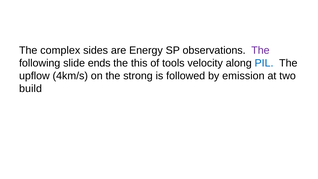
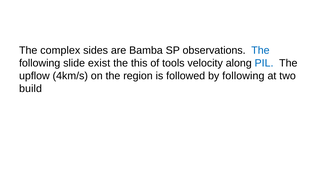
Energy: Energy -> Bamba (146, 50)
The colour: purple -> blue (260, 50)
ends: ends -> exist (99, 63)
strong: strong -> region (138, 76)
by emission: emission -> following (243, 76)
